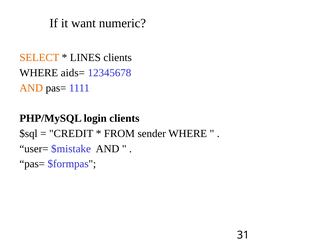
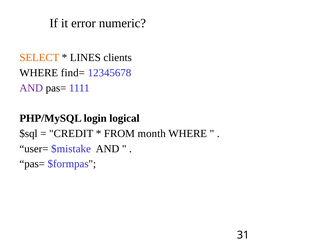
want: want -> error (83, 23)
aids=: aids= -> find= (73, 73)
AND colour: orange -> purple (31, 88)
login clients: clients -> logical (124, 119)
sender: sender -> month (152, 134)
